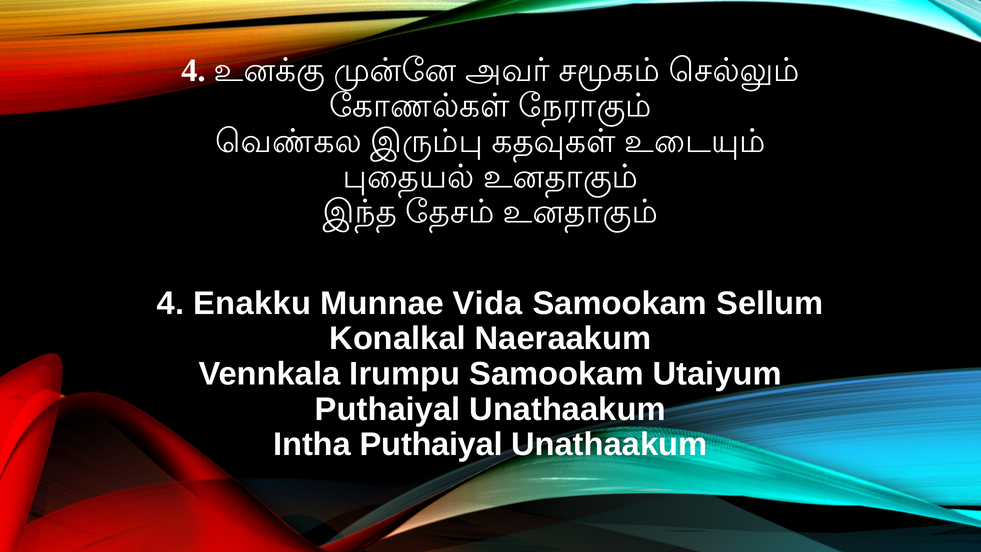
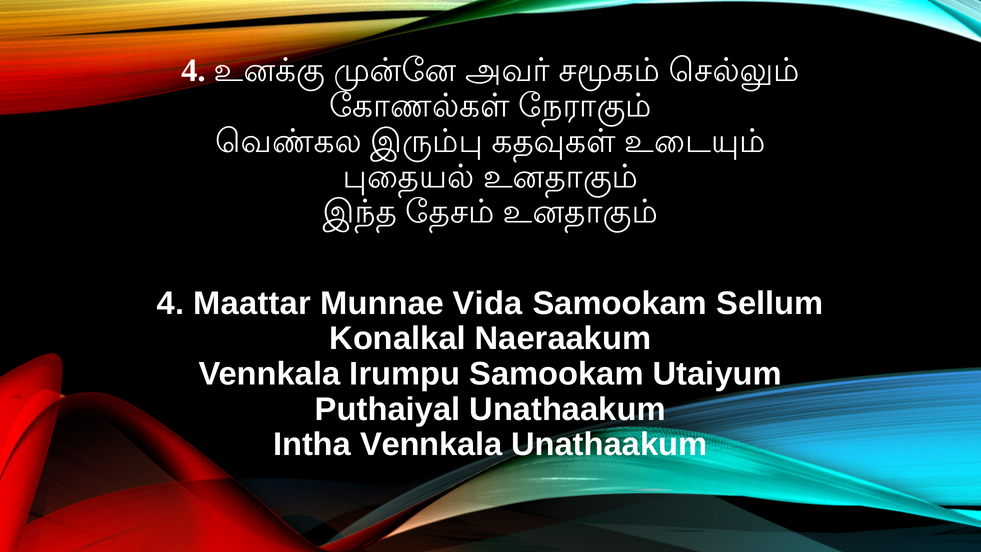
Enakku: Enakku -> Maattar (252, 303)
Intha Puthaiyal: Puthaiyal -> Vennkala (431, 445)
